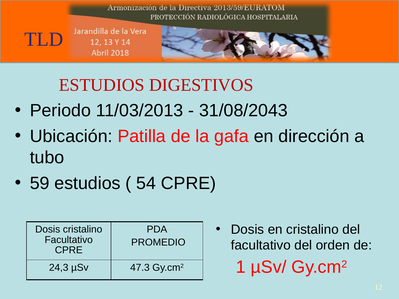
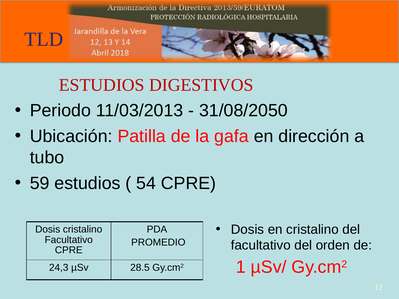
31/08/2043: 31/08/2043 -> 31/08/2050 (243, 111)
47.3: 47.3 -> 28.5 (140, 268)
